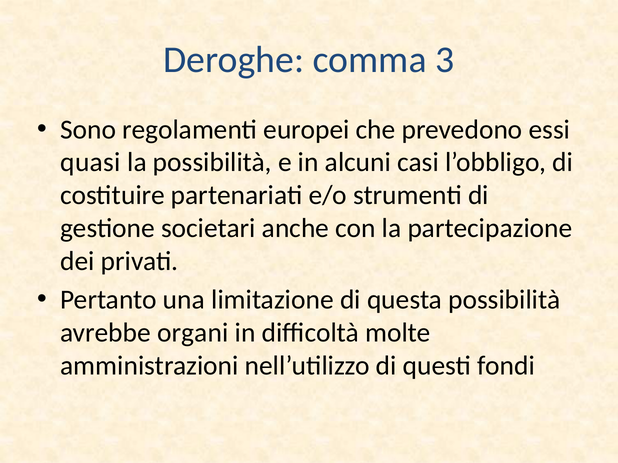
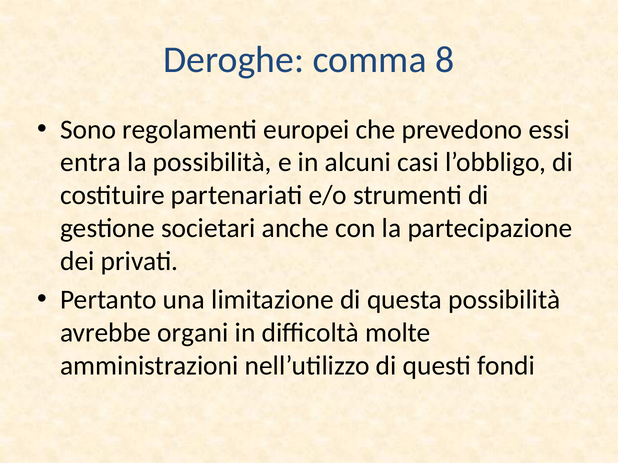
3: 3 -> 8 (445, 60)
quasi: quasi -> entra (91, 163)
